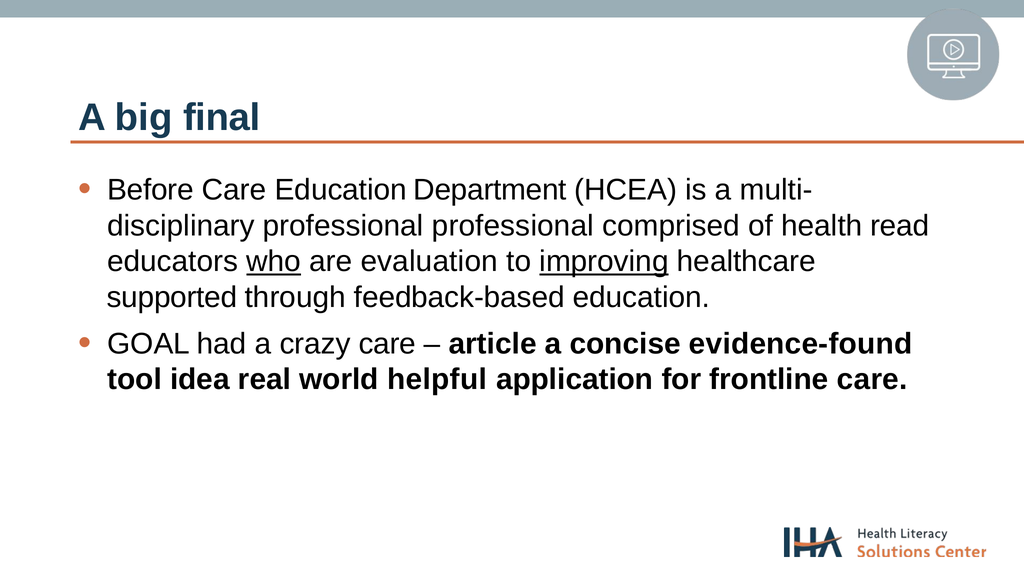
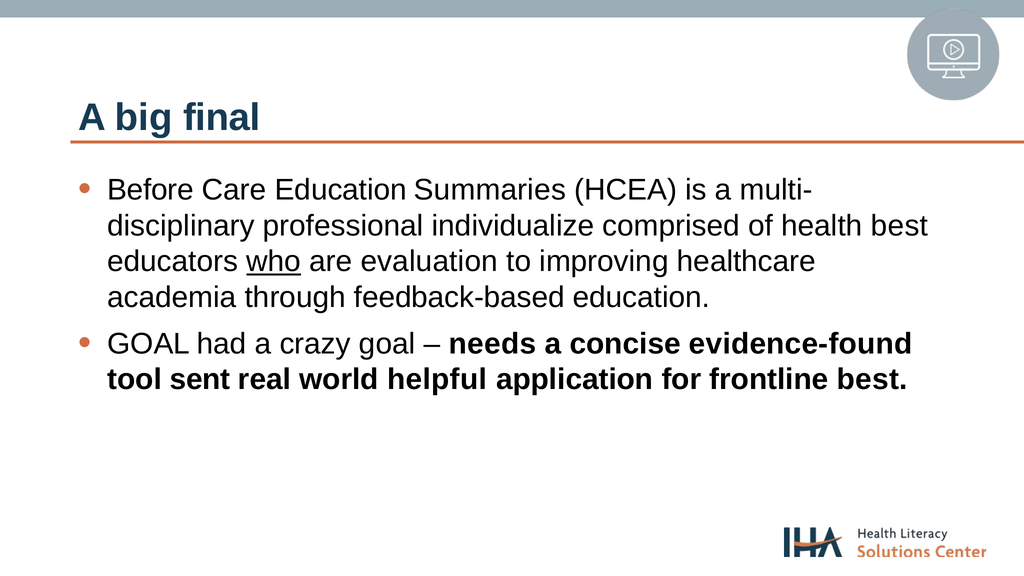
Department: Department -> Summaries (490, 190)
professional professional: professional -> individualize (513, 226)
health read: read -> best (899, 226)
improving underline: present -> none (604, 262)
supported: supported -> academia (172, 297)
crazy care: care -> goal (387, 344)
article: article -> needs (493, 344)
idea: idea -> sent (200, 379)
frontline care: care -> best (872, 379)
